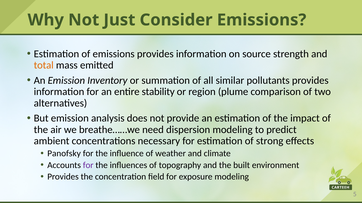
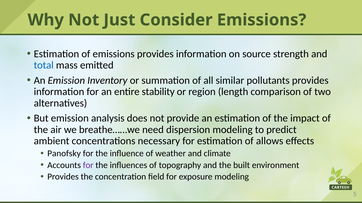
total colour: orange -> blue (44, 65)
plume: plume -> length (233, 92)
strong: strong -> allows (270, 141)
